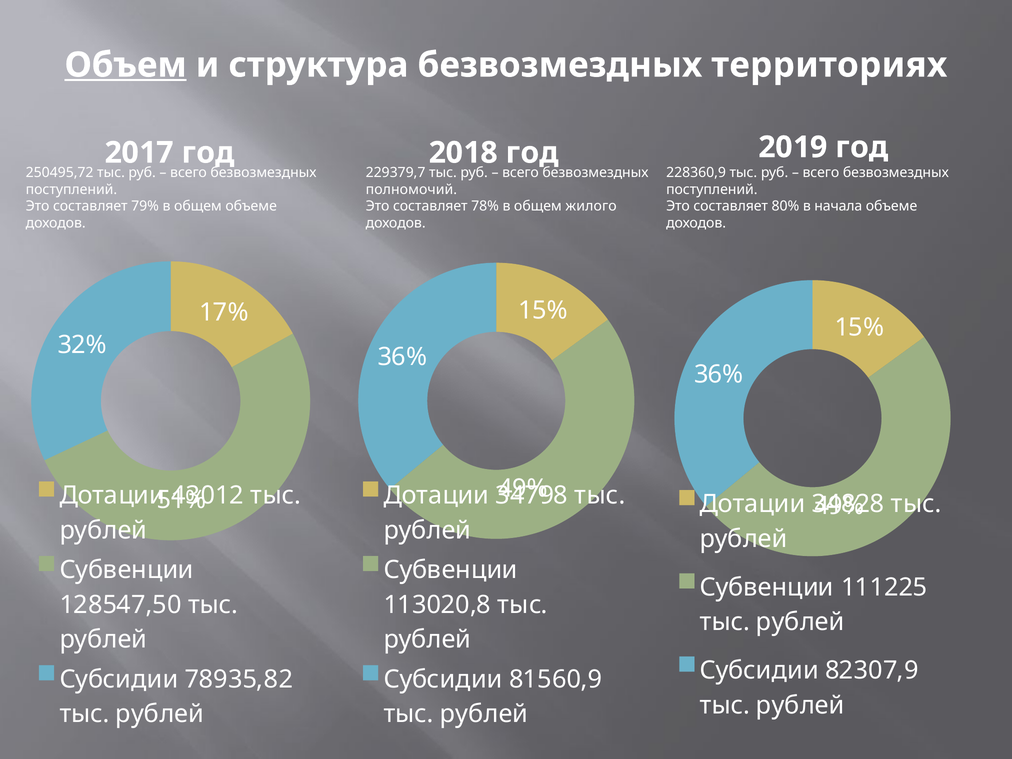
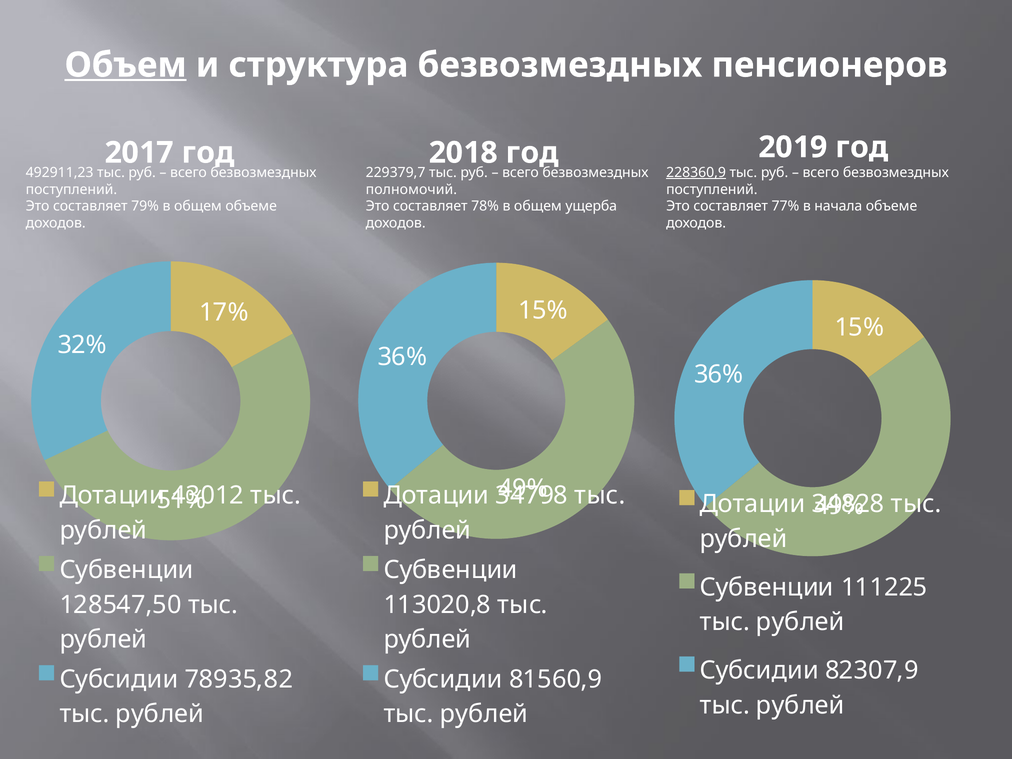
территориях: территориях -> пенсионеров (830, 65)
250495,72: 250495,72 -> 492911,23 (60, 172)
228360,9 underline: none -> present (696, 172)
жилого: жилого -> ущерба (591, 206)
80%: 80% -> 77% (785, 206)
